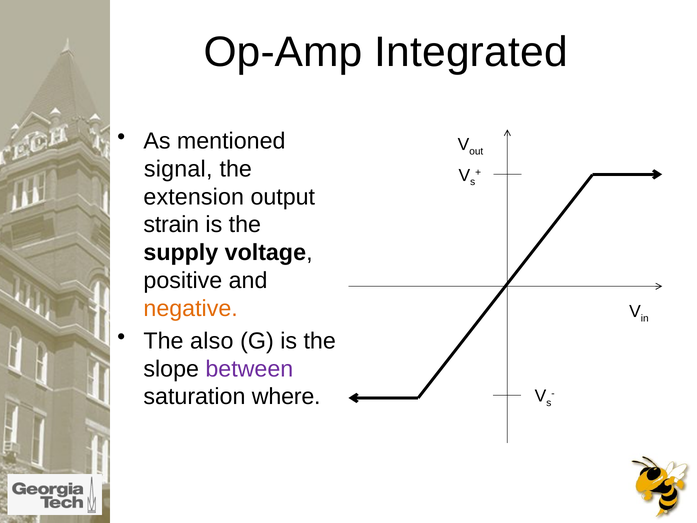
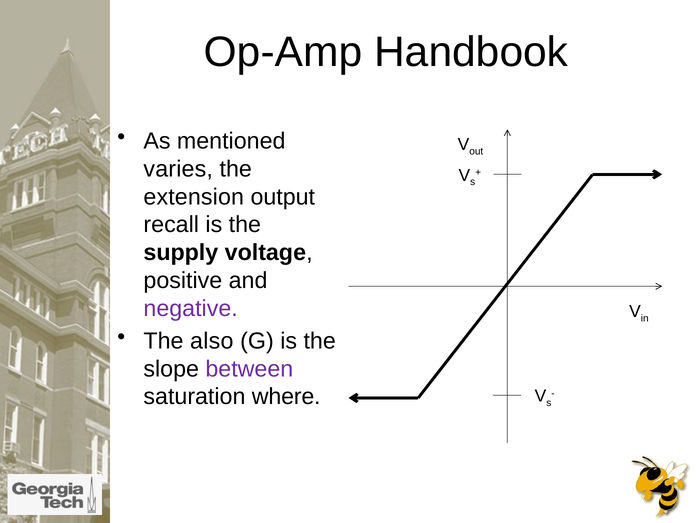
Integrated: Integrated -> Handbook (471, 52)
signal: signal -> varies (178, 169)
strain: strain -> recall (171, 225)
negative colour: orange -> purple (191, 308)
